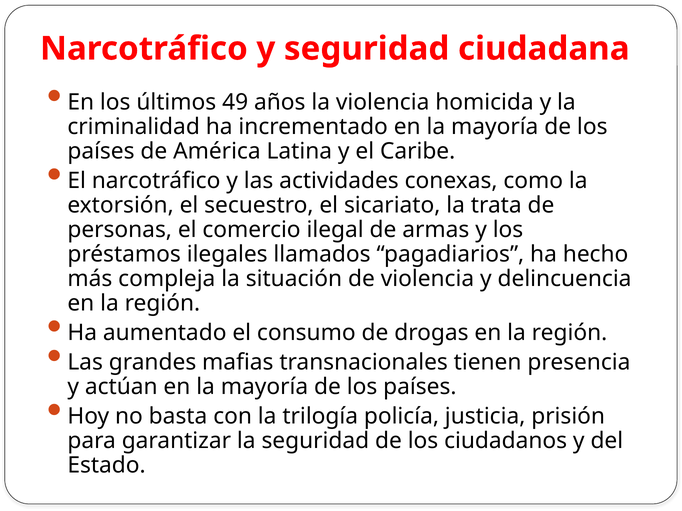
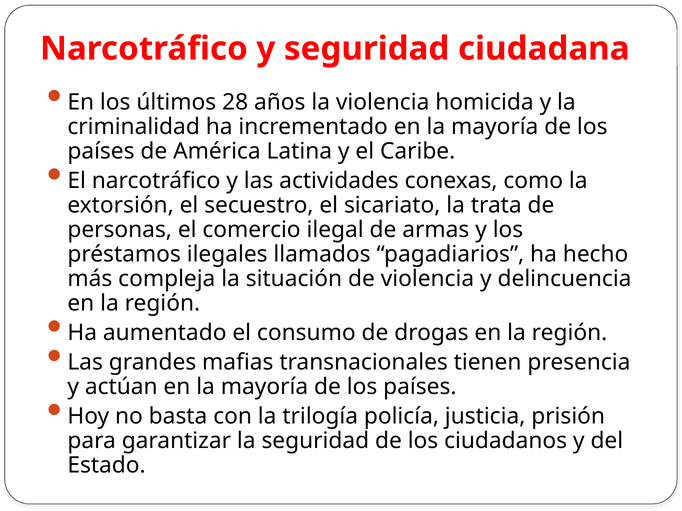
49: 49 -> 28 (235, 102)
